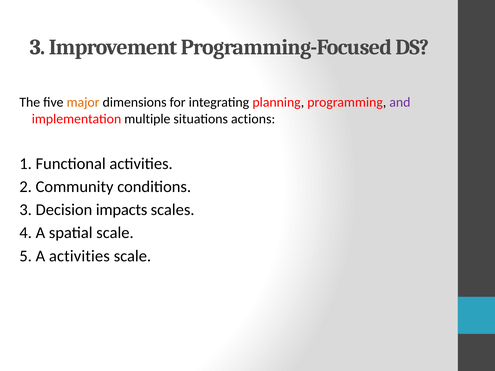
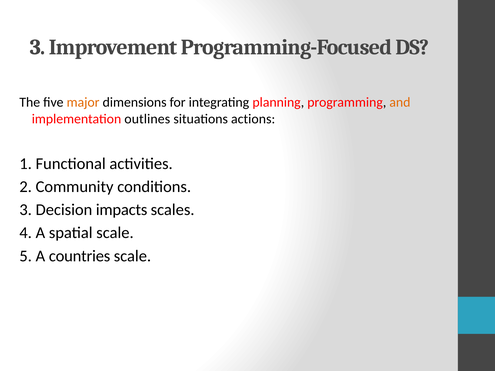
and colour: purple -> orange (400, 102)
multiple: multiple -> outlines (147, 119)
A activities: activities -> countries (80, 256)
